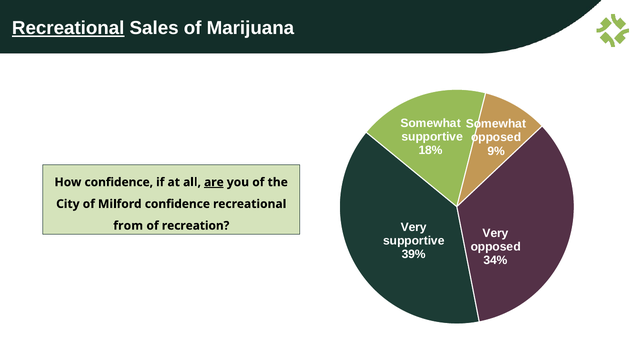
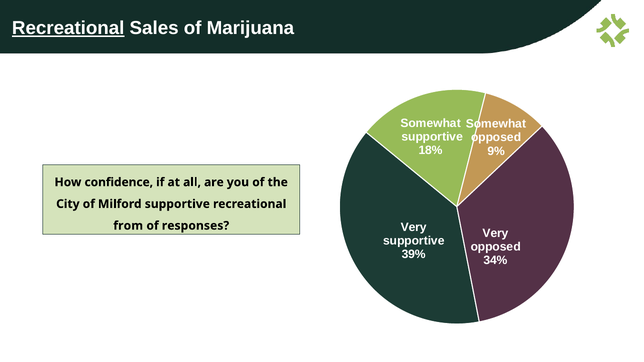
are underline: present -> none (214, 182)
Milford confidence: confidence -> supportive (177, 204)
recreation: recreation -> responses (195, 226)
